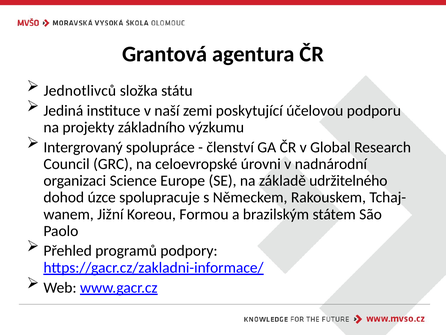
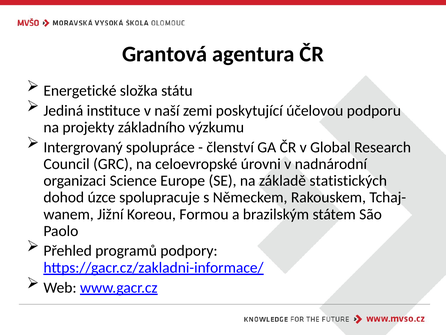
Jednotlivců: Jednotlivců -> Energetické (80, 91)
udržitelného: udržitelného -> statistických (348, 180)
